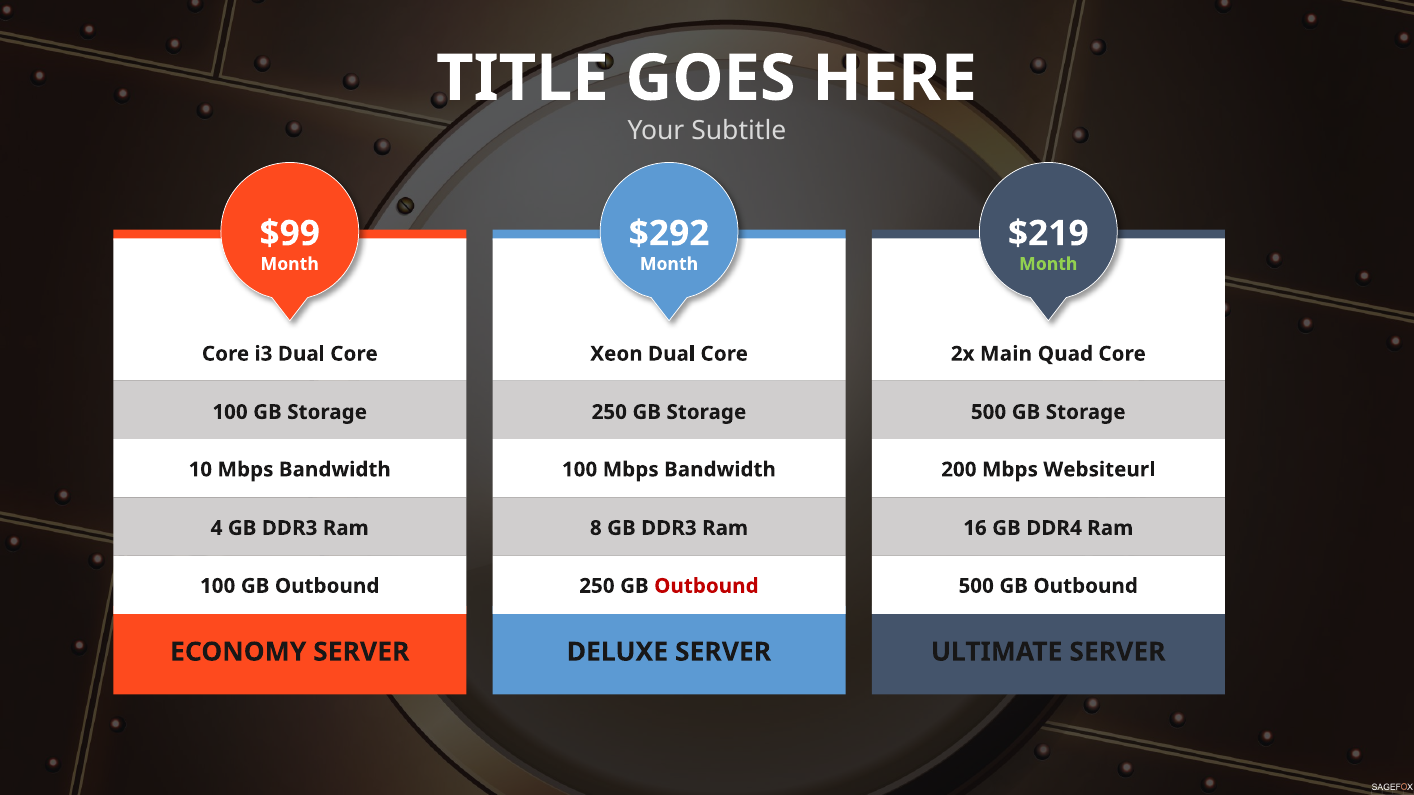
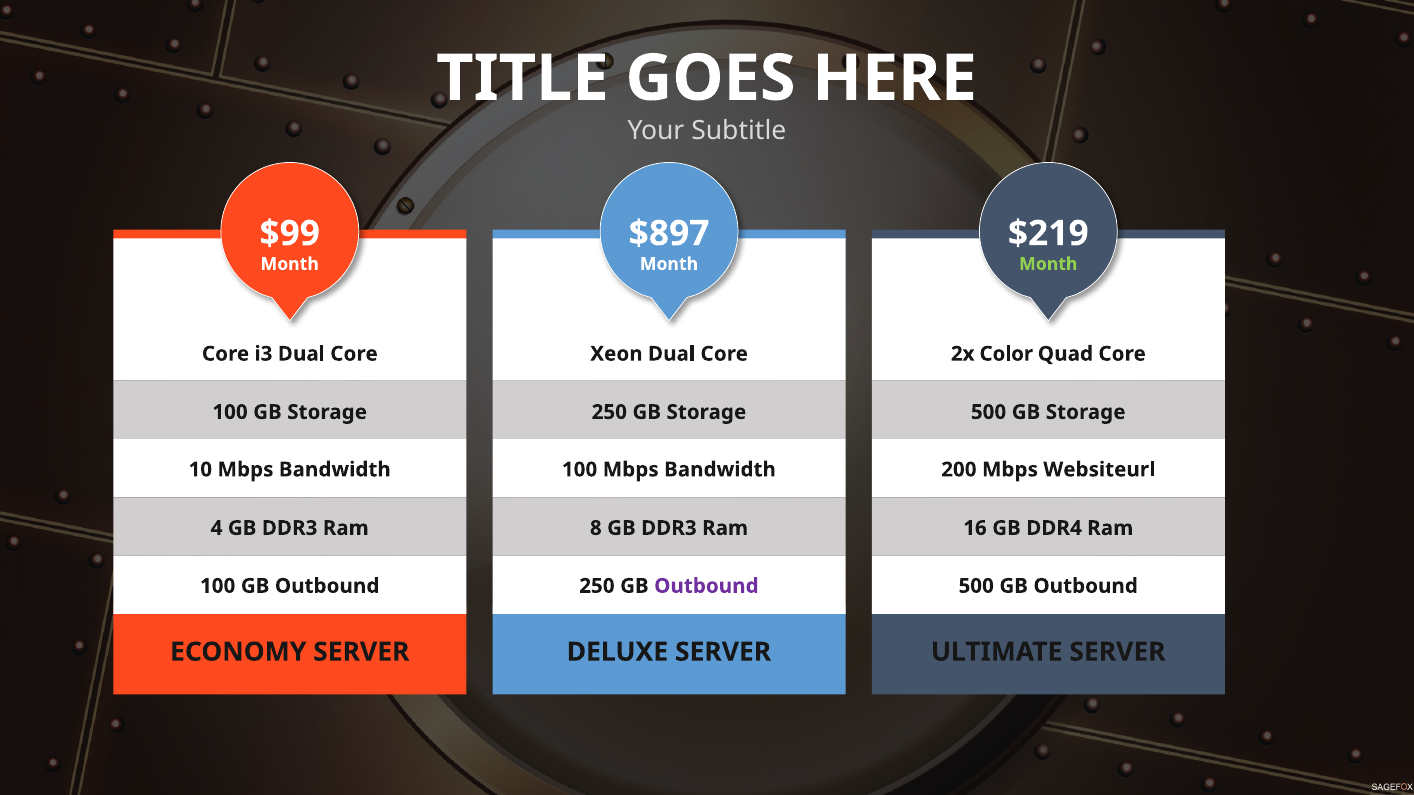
$292: $292 -> $897 (669, 234)
Main: Main -> Color (1006, 354)
Outbound colour: red -> purple (706, 586)
